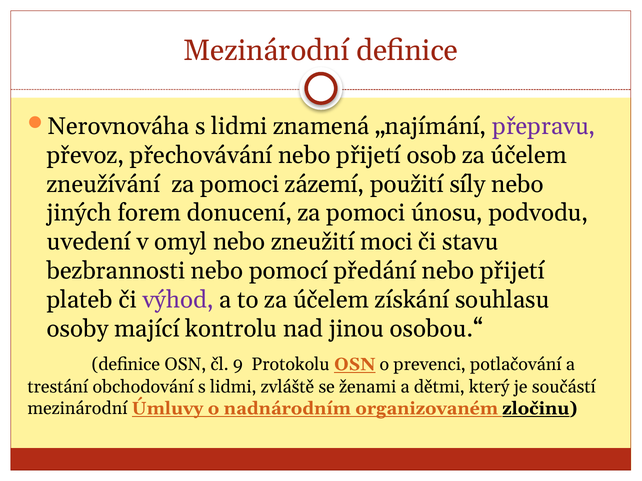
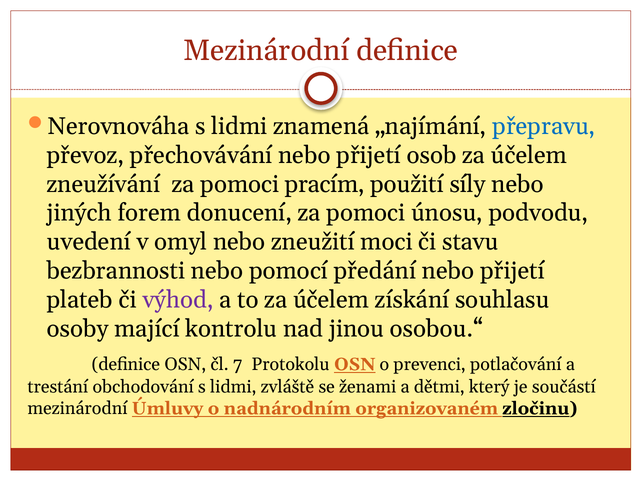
přepravu colour: purple -> blue (544, 127)
zázemí: zázemí -> pracím (325, 184)
9: 9 -> 7 (238, 365)
